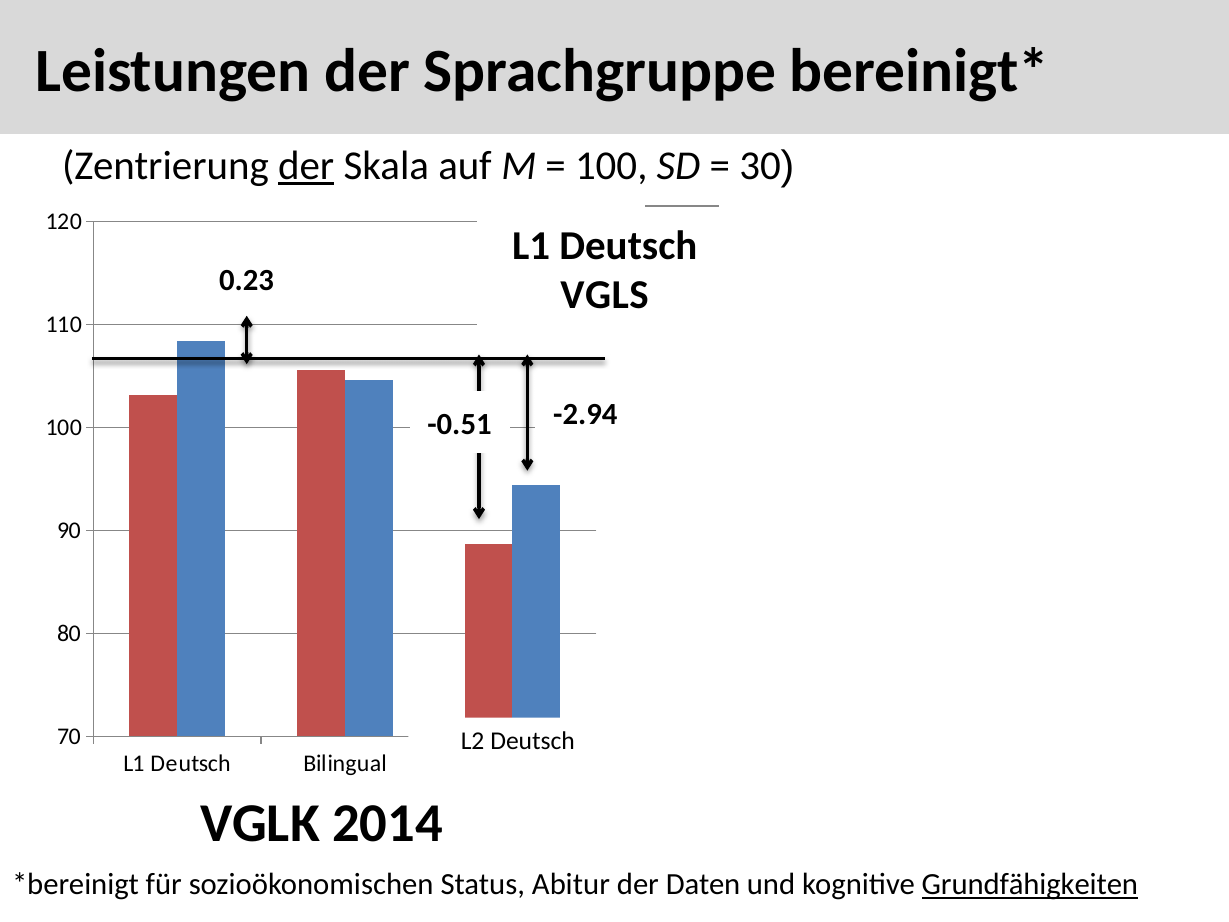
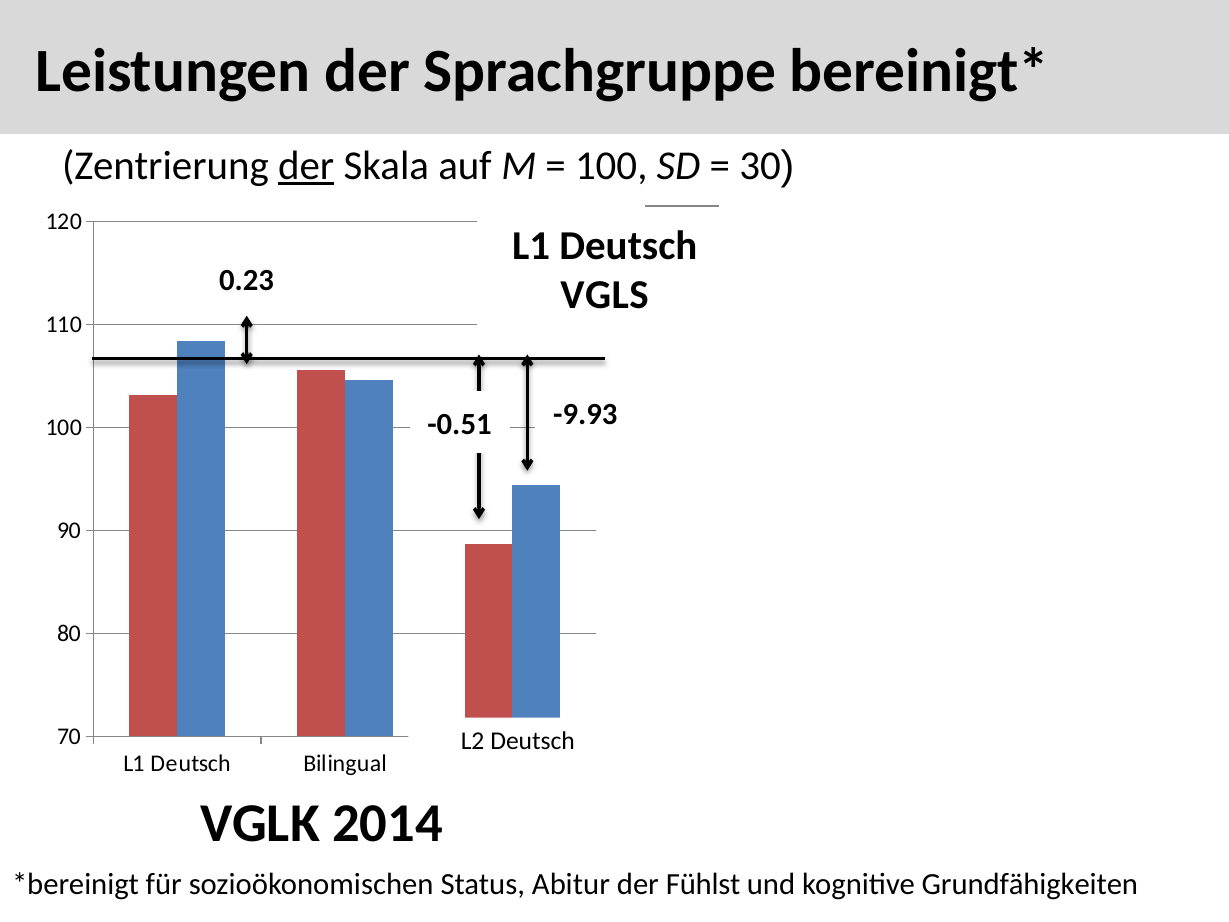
-2.94: -2.94 -> -9.93 (585, 415)
Daten: Daten -> Fühlst (703, 884)
Grundfähigkeiten underline: present -> none (1030, 884)
